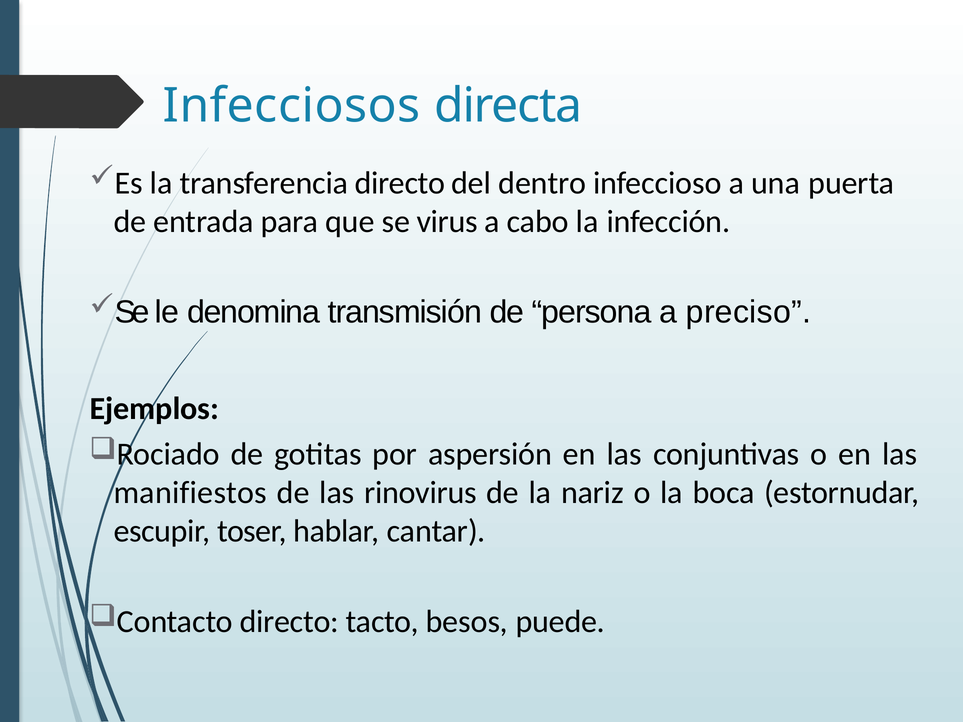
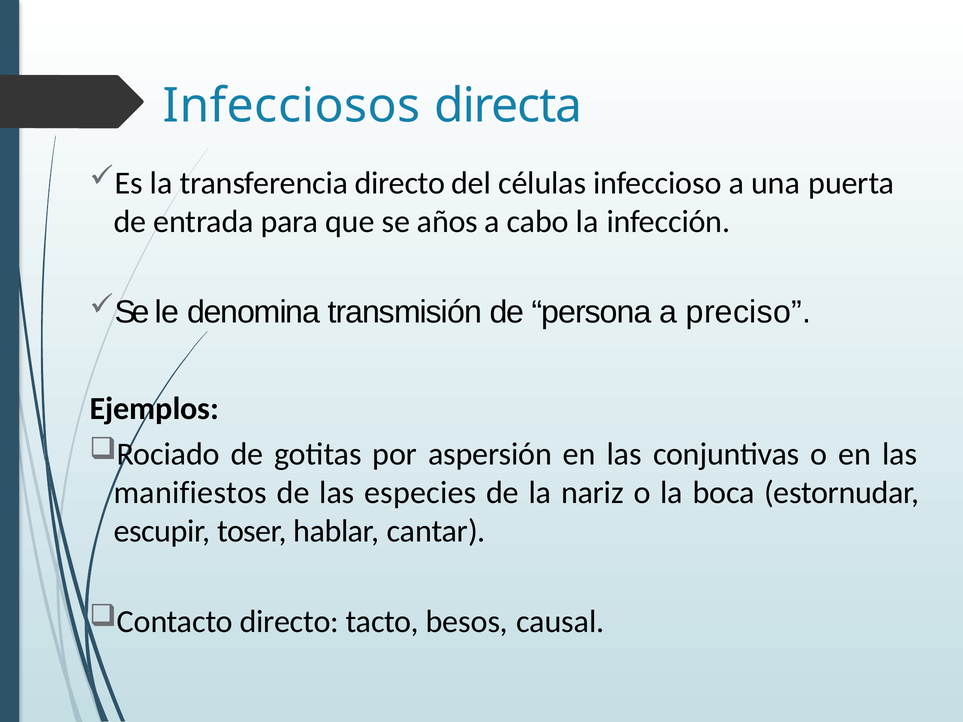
dentro: dentro -> células (542, 183)
virus: virus -> años (447, 222)
rinovirus: rinovirus -> especies (420, 493)
puede: puede -> causal (560, 622)
